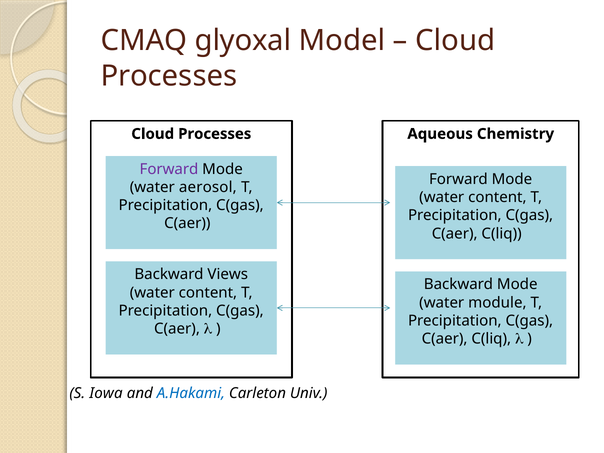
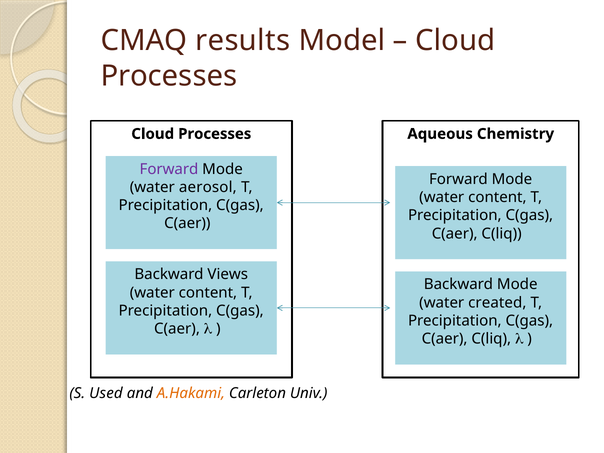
glyoxal: glyoxal -> results (243, 41)
module: module -> created (497, 303)
Iowa: Iowa -> Used (106, 393)
A.Hakami colour: blue -> orange (191, 393)
